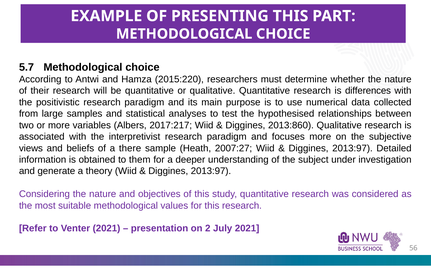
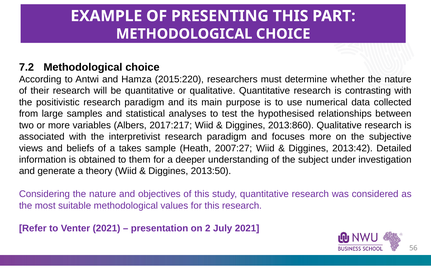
5.7: 5.7 -> 7.2 (26, 67)
differences: differences -> contrasting (368, 91)
there: there -> takes (130, 148)
2013:97: 2013:97 -> 2013:42 (352, 148)
2013:97: 2013:97 -> 2013:50 (211, 171)
